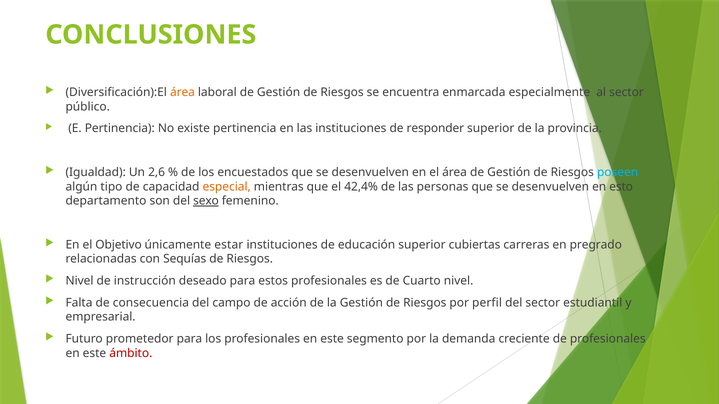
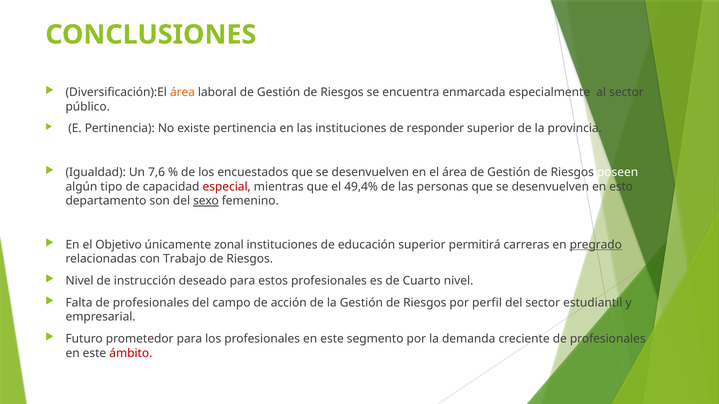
2,6: 2,6 -> 7,6 (157, 172)
poseen colour: light blue -> white (618, 172)
especial colour: orange -> red (227, 187)
42,4%: 42,4% -> 49,4% (361, 187)
estar: estar -> zonal (229, 245)
cubiertas: cubiertas -> permitirá (475, 245)
pregrado underline: none -> present (596, 245)
Sequías: Sequías -> Trabajo (185, 259)
Falta de consecuencia: consecuencia -> profesionales (151, 303)
